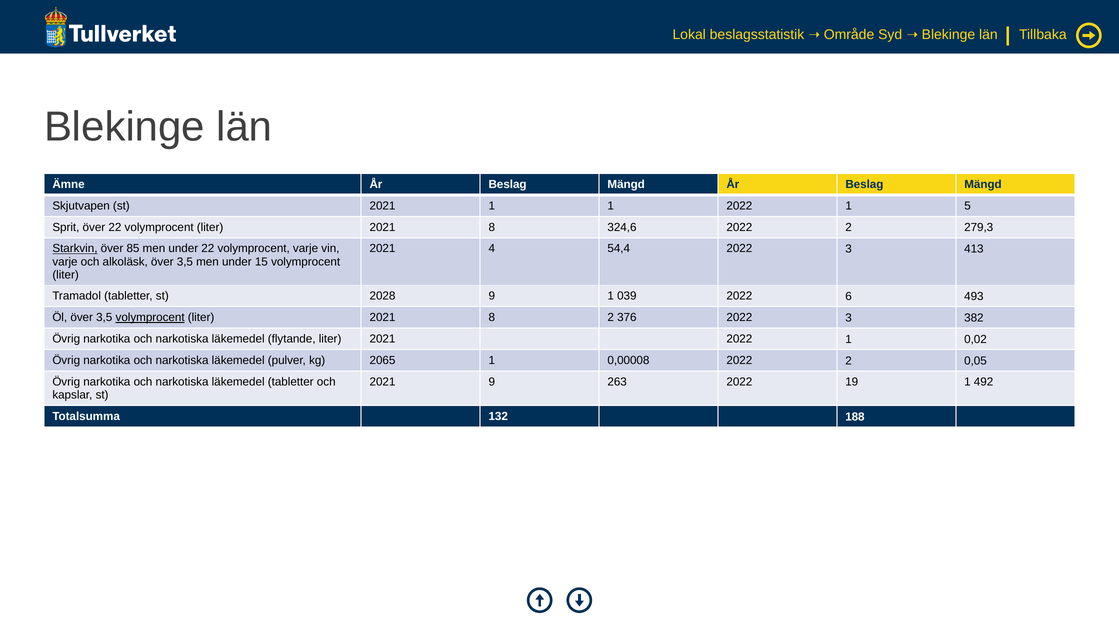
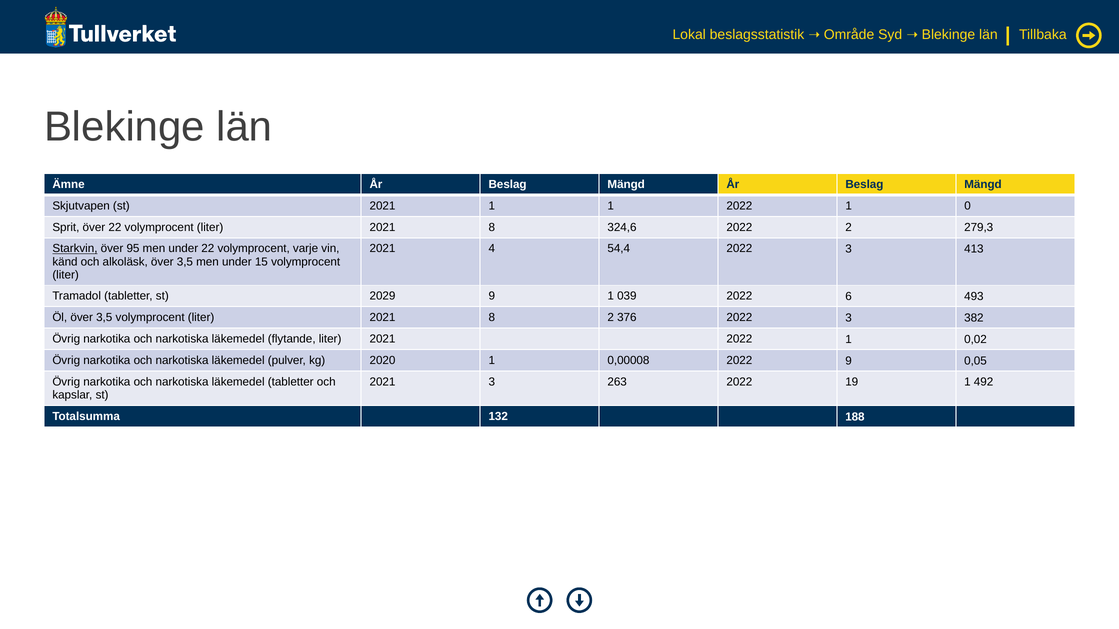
5: 5 -> 0 (968, 206)
85: 85 -> 95 (133, 249)
varje: varje -> känd (65, 262)
2028: 2028 -> 2029 (383, 296)
volymprocent underline: present -> none (150, 318)
2065: 2065 -> 2020 (383, 361)
0,00008 2022 2: 2 -> 9 (848, 361)
2021 9: 9 -> 3 (492, 382)
